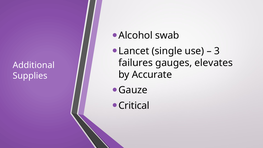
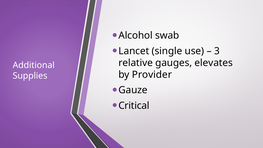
failures: failures -> relative (136, 63)
Accurate: Accurate -> Provider (152, 75)
